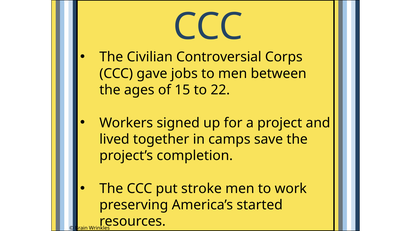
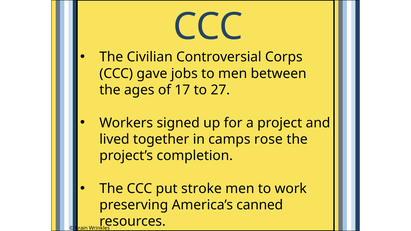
15: 15 -> 17 (182, 90)
22: 22 -> 27 (220, 90)
save: save -> rose (268, 139)
started: started -> canned (260, 205)
